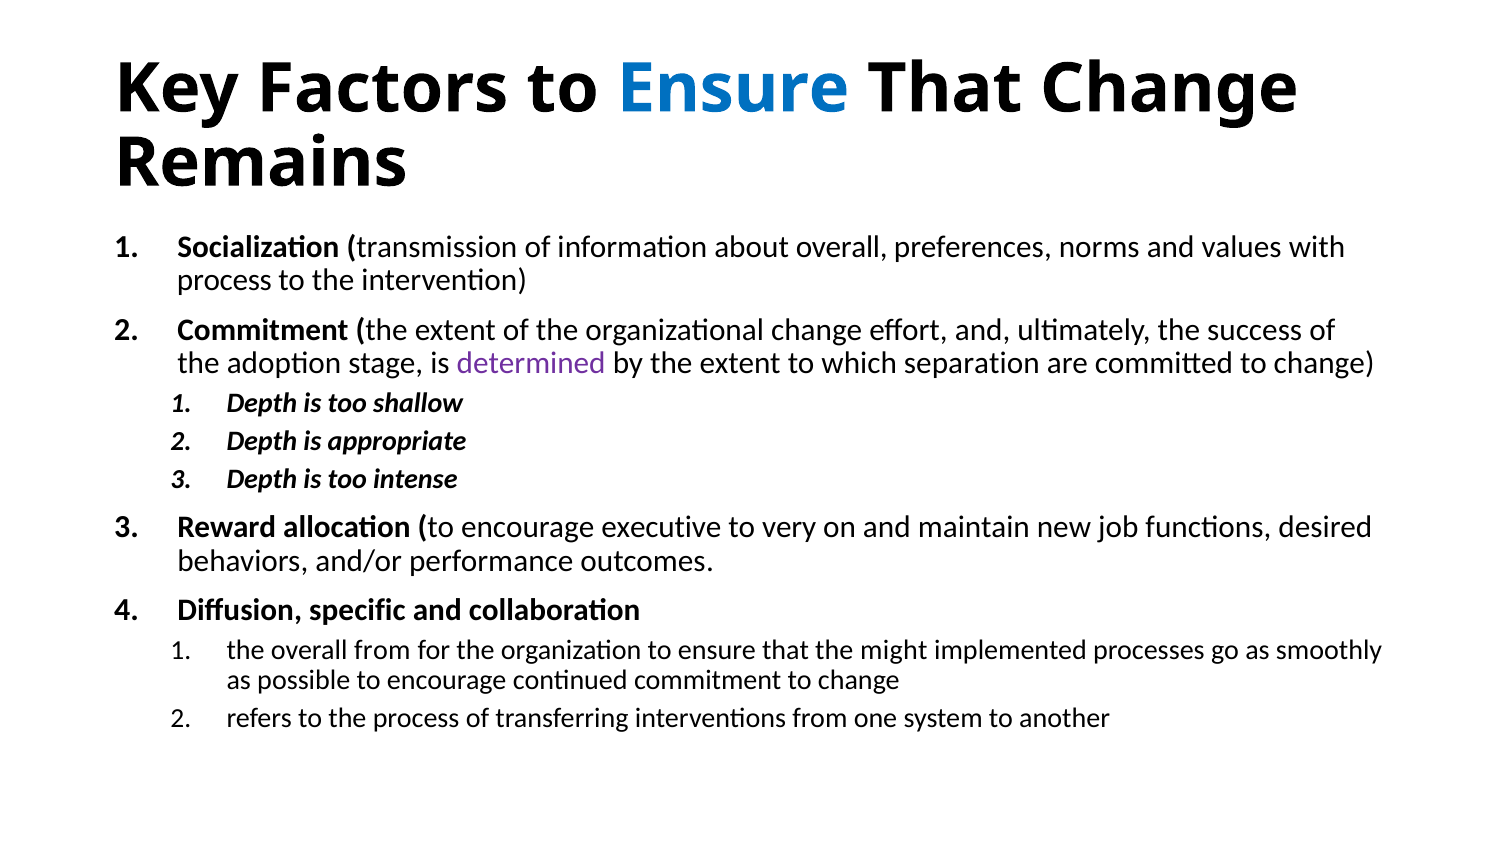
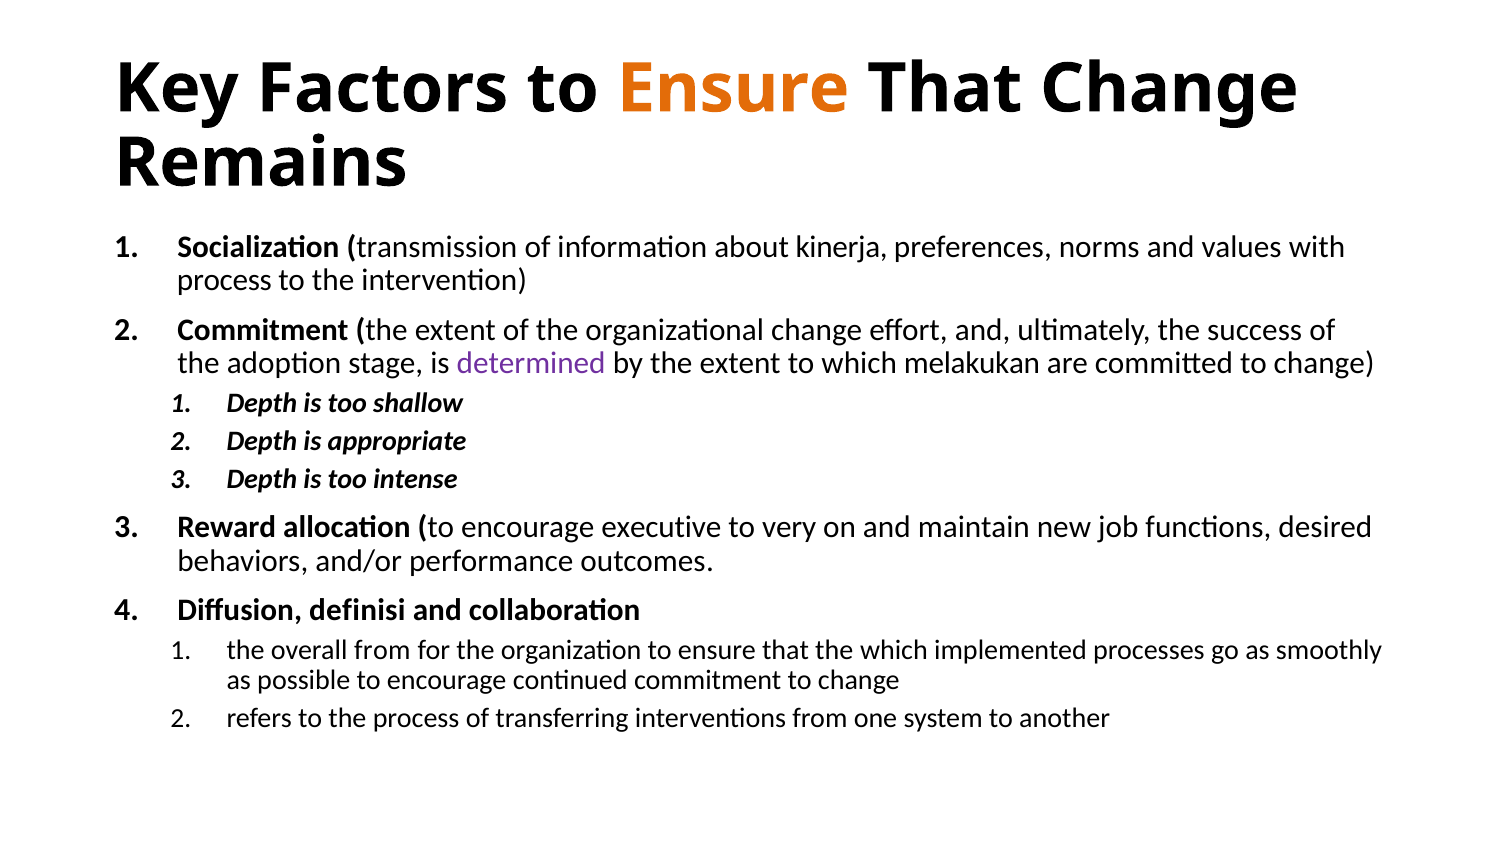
Ensure colour: blue -> orange (733, 89)
about overall: overall -> kinerja (842, 247)
separation: separation -> melakukan (972, 363)
specific: specific -> definisi (357, 610)
the might: might -> which (894, 650)
